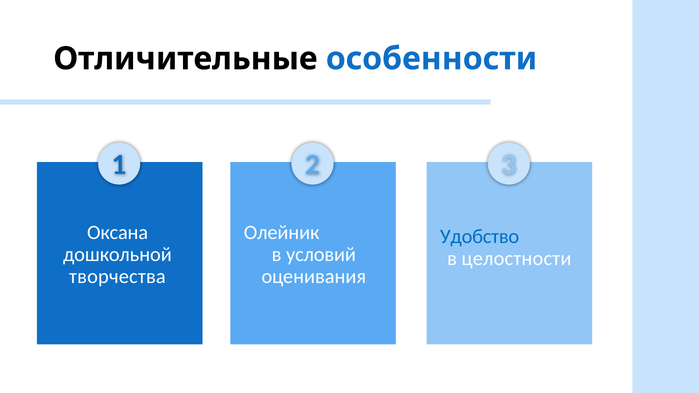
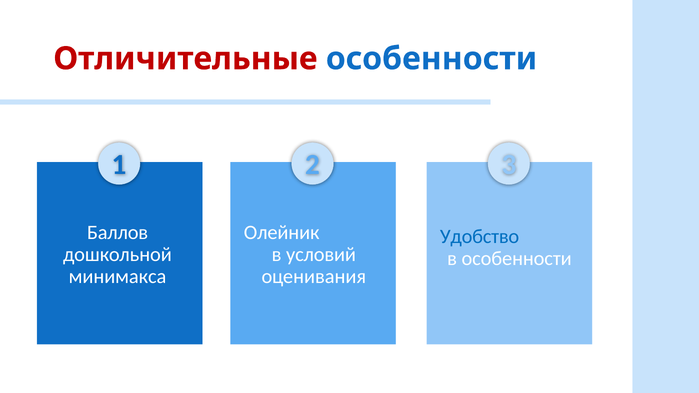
Отличительные colour: black -> red (185, 59)
Оксана: Оксана -> Баллов (118, 232)
в целостности: целостности -> особенности (517, 259)
творчества: творчества -> минимакса (118, 276)
